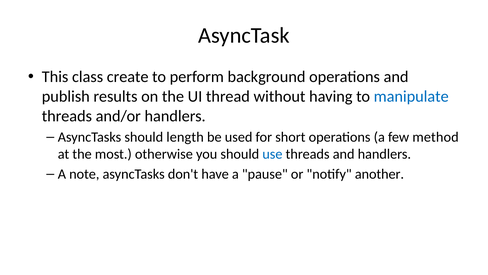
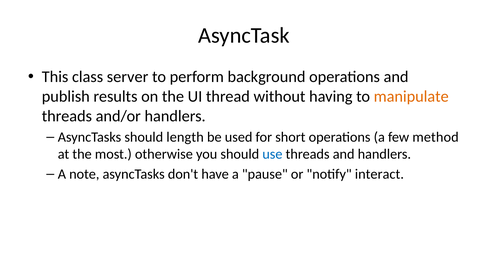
create: create -> server (128, 77)
manipulate colour: blue -> orange (411, 96)
another: another -> interact (379, 174)
